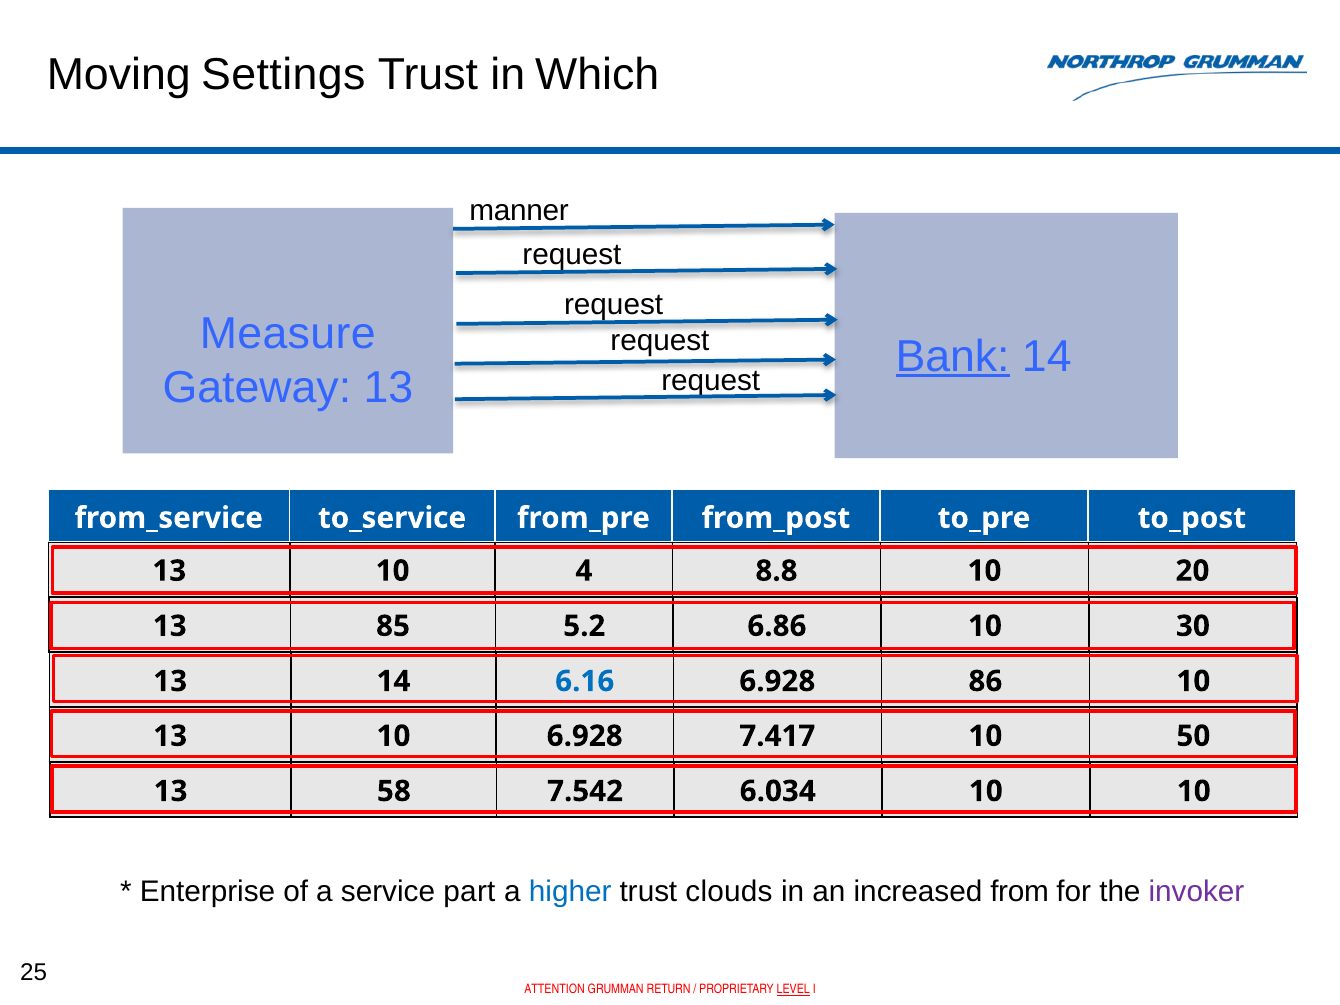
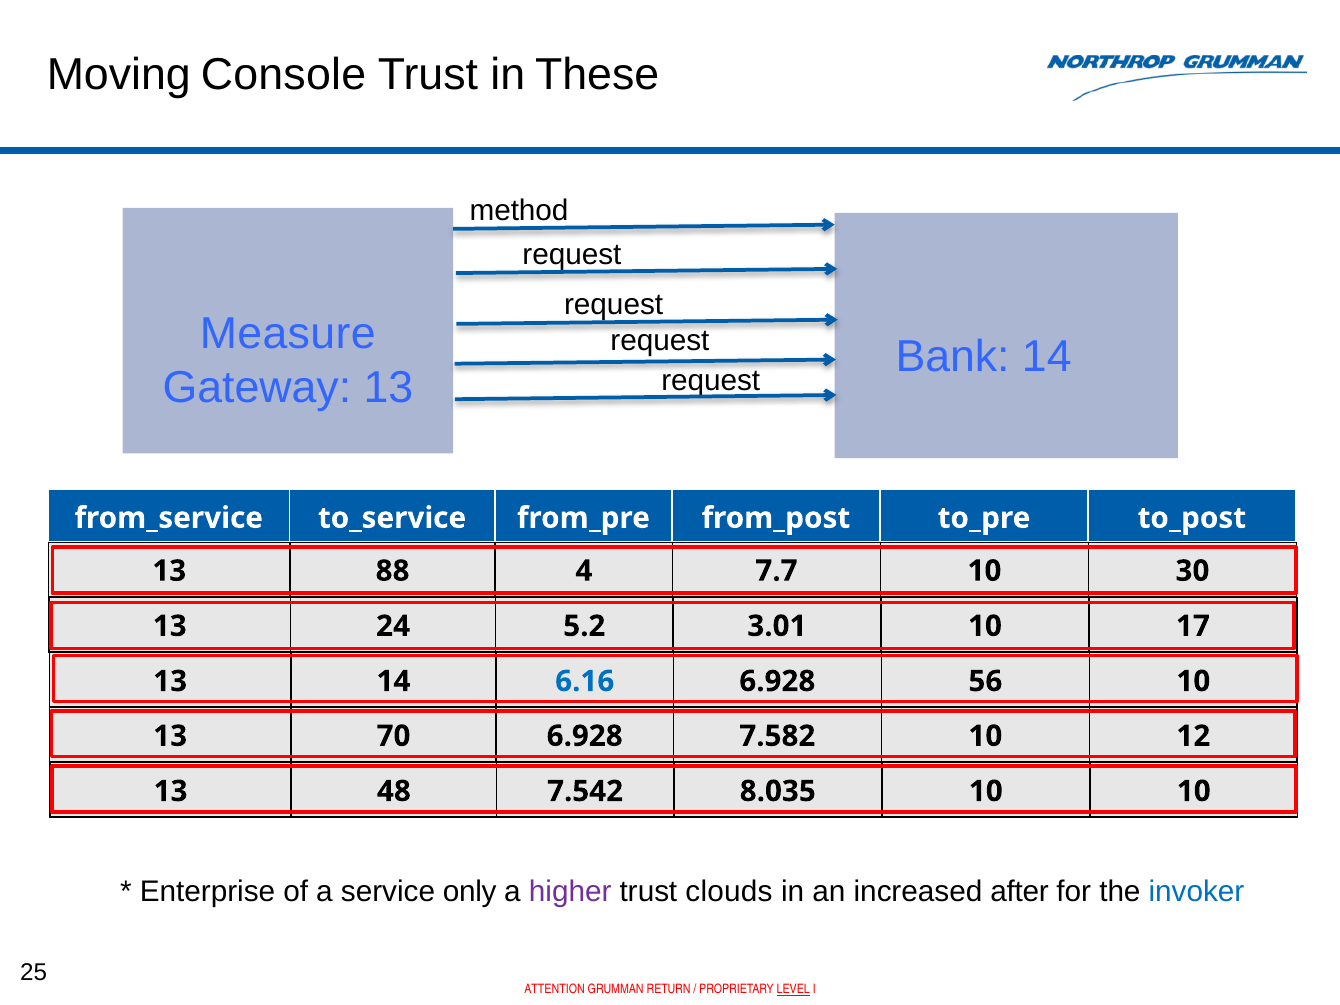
Settings: Settings -> Console (283, 75)
Which: Which -> These (597, 75)
manner: manner -> method (519, 210)
Bank underline: present -> none (953, 356)
10: 10 -> 88 (393, 571)
8.8: 8.8 -> 7.7 (776, 571)
20: 20 -> 30 (1192, 571)
85: 85 -> 24 (393, 626)
6.86: 6.86 -> 3.01 (777, 626)
30: 30 -> 17 (1193, 626)
86: 86 -> 56 (985, 681)
10: 10 -> 70 (393, 736)
7.417: 7.417 -> 7.582 (777, 736)
50: 50 -> 12 (1193, 736)
58: 58 -> 48 (394, 791)
6.034: 6.034 -> 8.035 (778, 791)
part: part -> only (470, 891)
higher colour: blue -> purple (570, 891)
from: from -> after (1020, 891)
invoker colour: purple -> blue (1196, 891)
